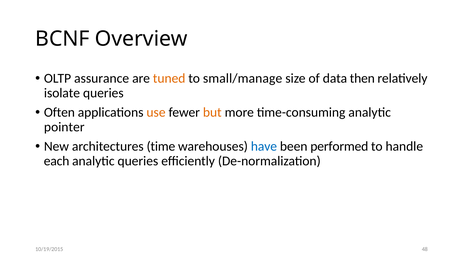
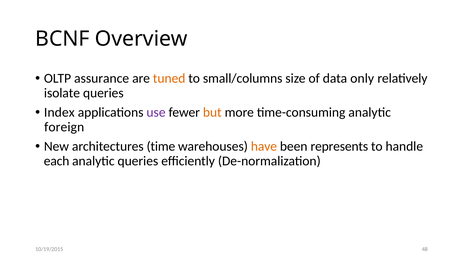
small/manage: small/manage -> small/columns (243, 78)
then: then -> only (362, 78)
Often: Often -> Index (59, 112)
use colour: orange -> purple (156, 112)
pointer: pointer -> foreign (64, 127)
have colour: blue -> orange (264, 146)
performed: performed -> represents (339, 146)
